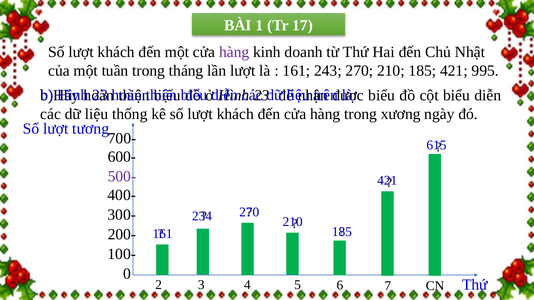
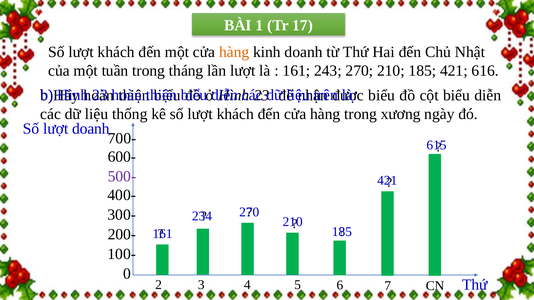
hàng colour: purple -> orange (234, 52)
995: 995 -> 616 (485, 71)
lượt tương: tương -> doanh (91, 129)
